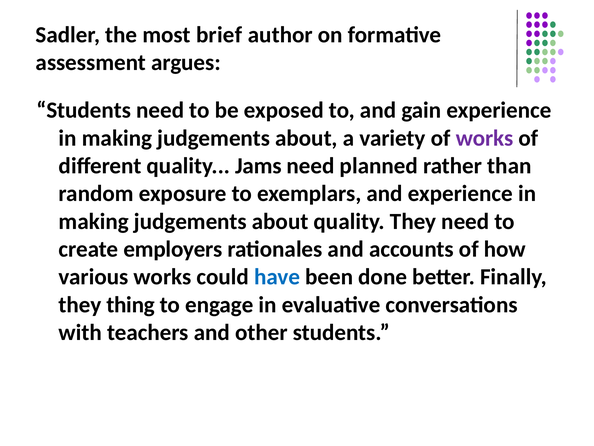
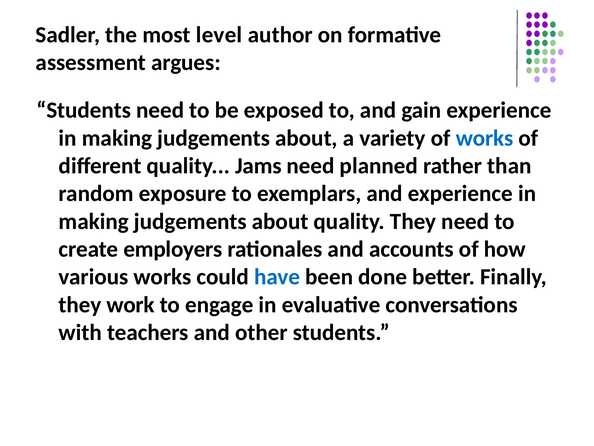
brief: brief -> level (219, 35)
works colour: purple -> blue (485, 138)
thing: thing -> work (131, 304)
